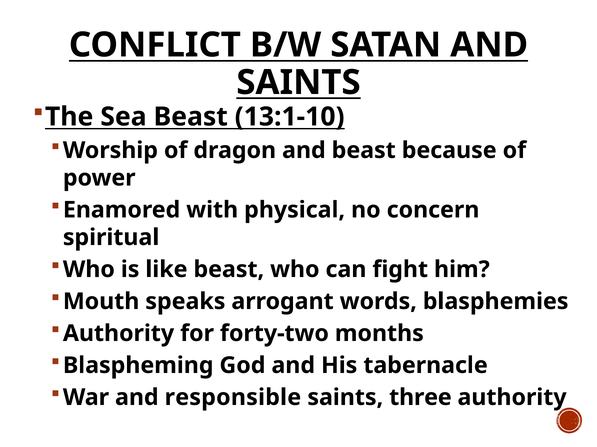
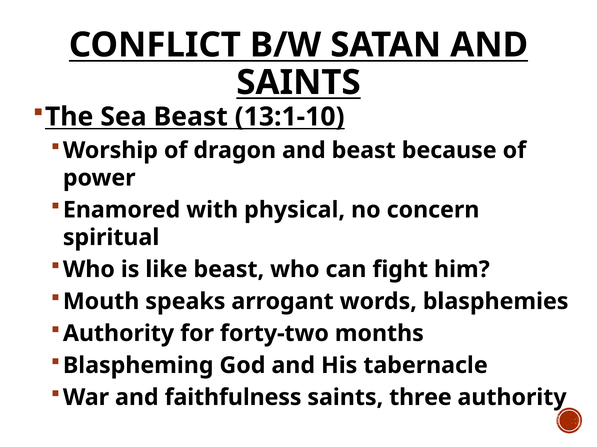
responsible: responsible -> faithfulness (233, 398)
